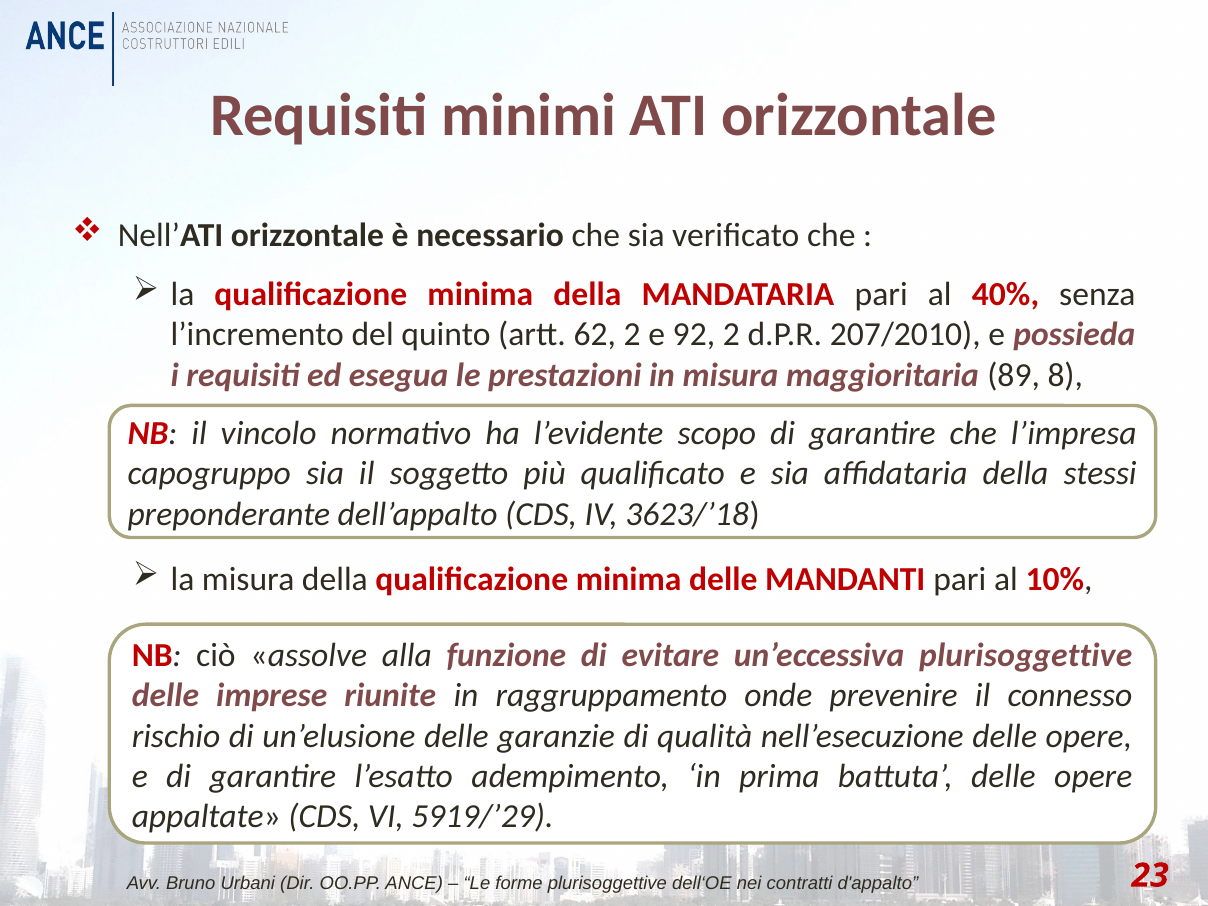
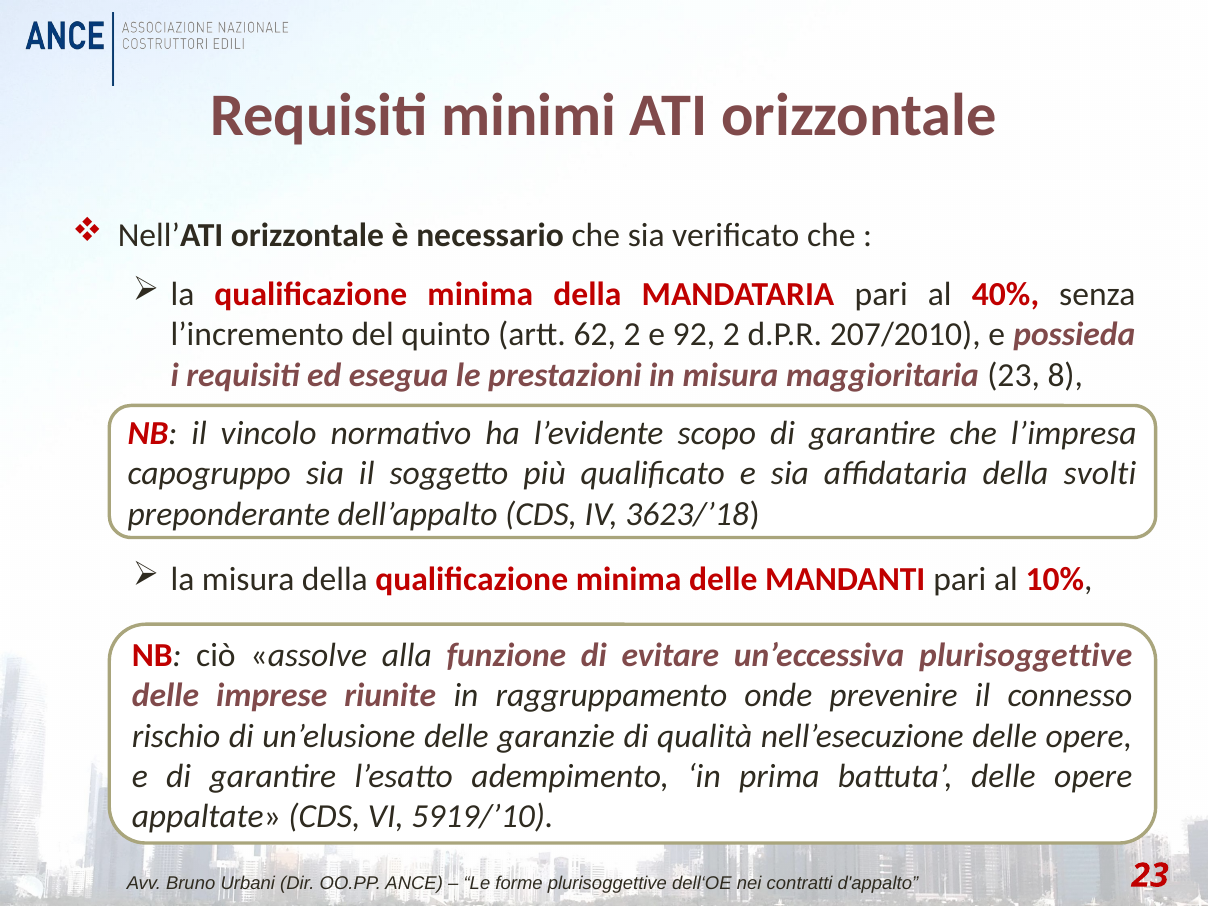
maggioritaria 89: 89 -> 23 (1014, 375)
stessi: stessi -> svolti (1100, 474)
5919/’29: 5919/’29 -> 5919/’10 (482, 816)
